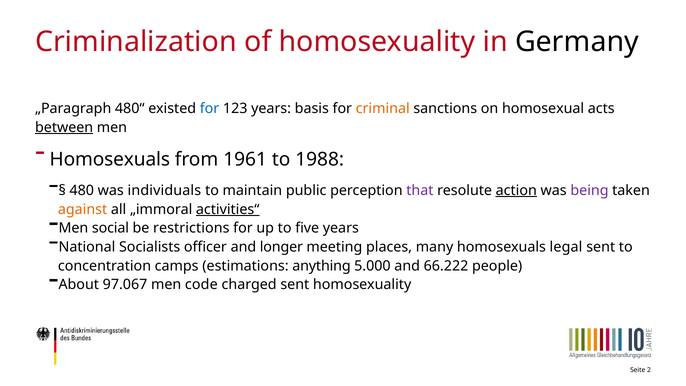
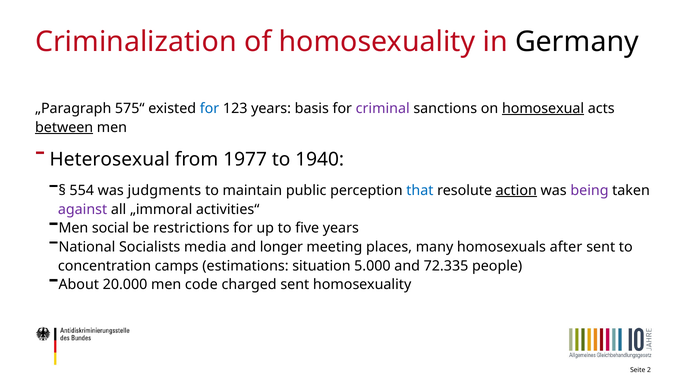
480“: 480“ -> 575“ (130, 109)
criminal colour: orange -> purple (383, 109)
homosexual underline: none -> present (543, 109)
Homosexuals: Homosexuals -> Heterosexual (110, 160)
1961: 1961 -> 1977 (245, 160)
1988: 1988 -> 1940 (320, 160)
480: 480 -> 554 (82, 190)
individuals: individuals -> judgments (164, 190)
that colour: purple -> blue (420, 190)
against colour: orange -> purple (83, 209)
activities“ underline: present -> none (228, 209)
officer: officer -> media (205, 247)
legal: legal -> after (566, 247)
anything: anything -> situation (321, 266)
66.222: 66.222 -> 72.335 (446, 266)
97.067: 97.067 -> 20.000 (125, 285)
